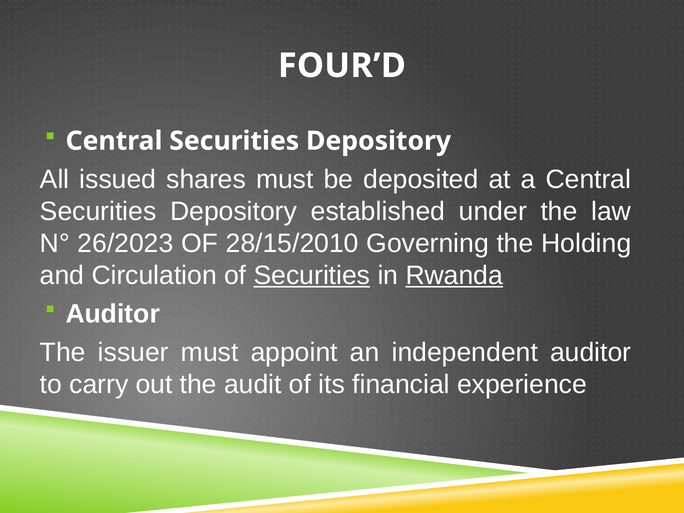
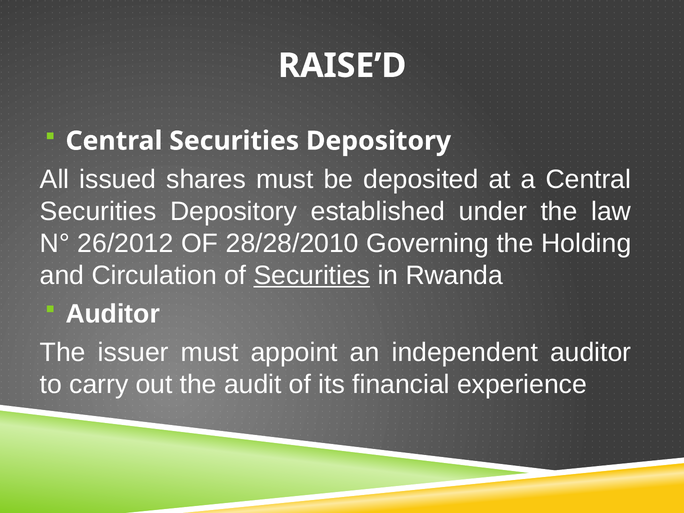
FOUR’D: FOUR’D -> RAISE’D (342, 66)
26/2023: 26/2023 -> 26/2012 (125, 243)
28/15/2010: 28/15/2010 -> 28/28/2010 (292, 243)
Rwanda underline: present -> none (454, 275)
